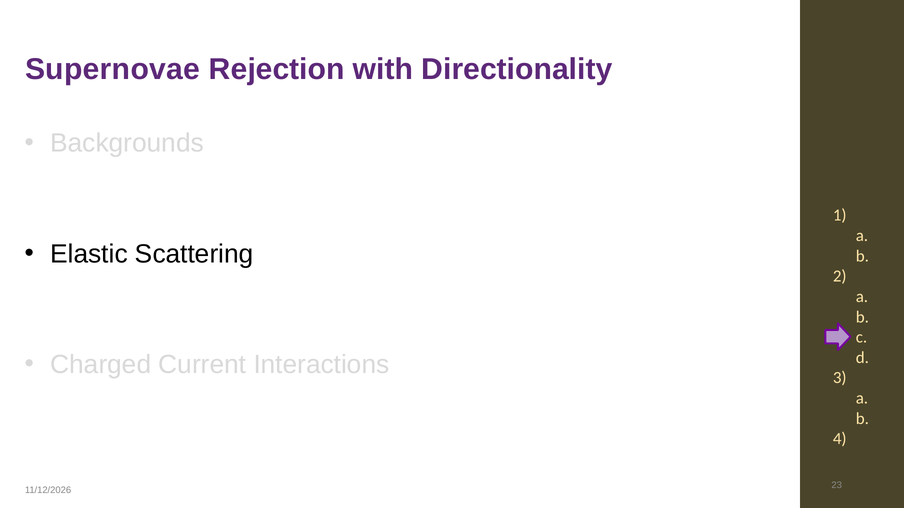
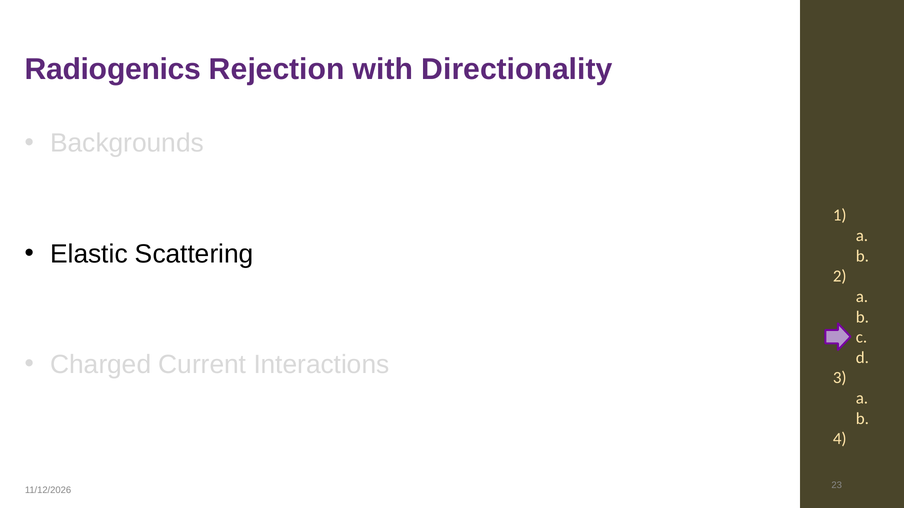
Supernovae: Supernovae -> Radiogenics (113, 69)
